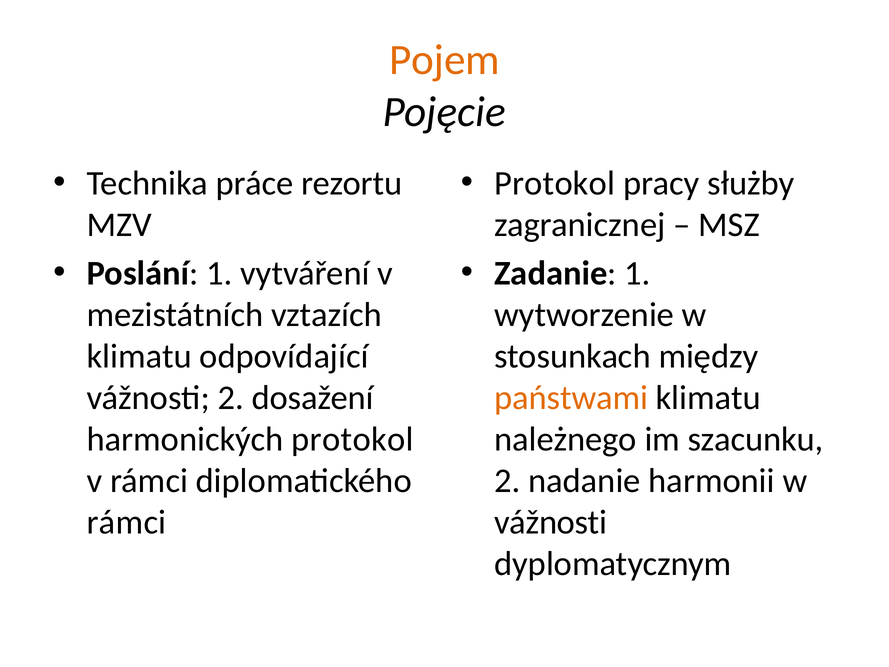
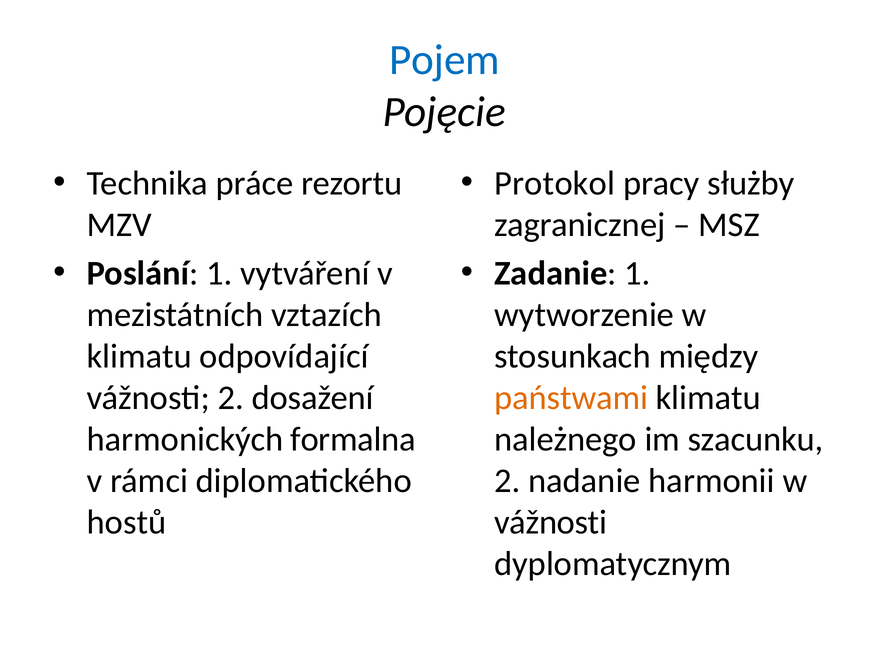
Pojem colour: orange -> blue (445, 60)
harmonických protokol: protokol -> formalna (353, 439)
rámci: rámci -> hostů (127, 522)
